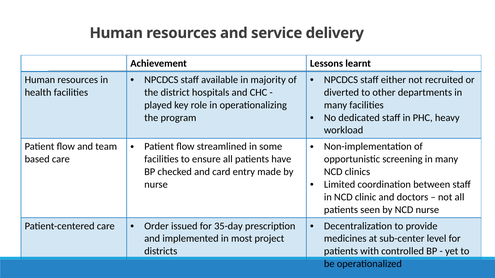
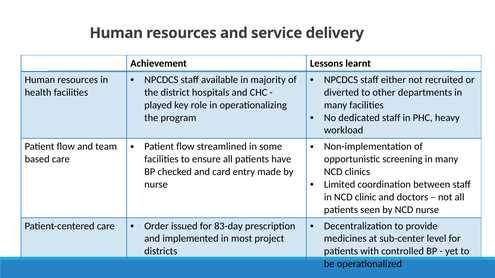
35-day: 35-day -> 83-day (228, 226)
